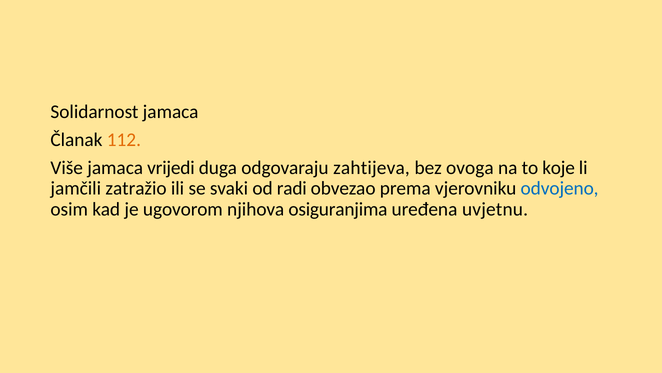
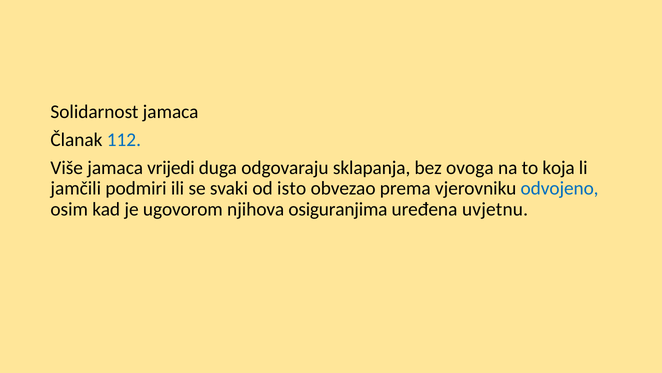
112 colour: orange -> blue (124, 140)
zahtijeva: zahtijeva -> sklapanja (372, 167)
koje: koje -> koja (559, 167)
zatražio: zatražio -> podmiri (136, 188)
radi: radi -> isto (292, 188)
